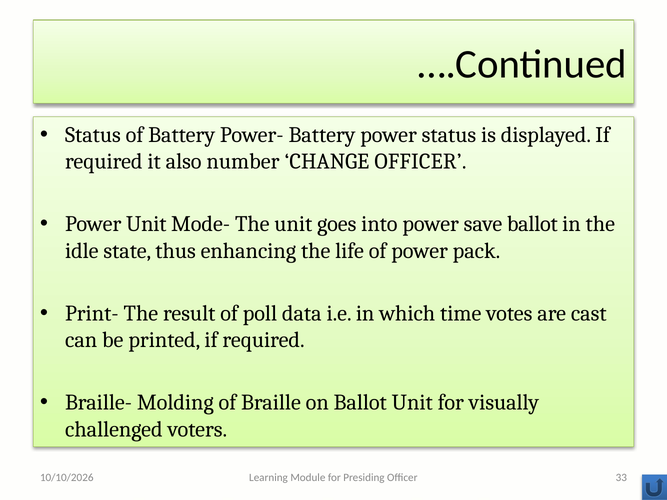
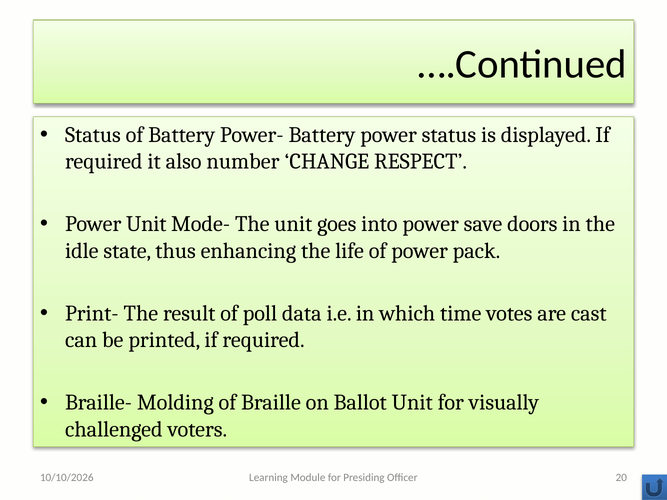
CHANGE OFFICER: OFFICER -> RESPECT (421, 162)
save ballot: ballot -> doors (532, 224)
33: 33 -> 20 (621, 478)
